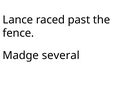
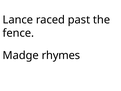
several: several -> rhymes (61, 55)
